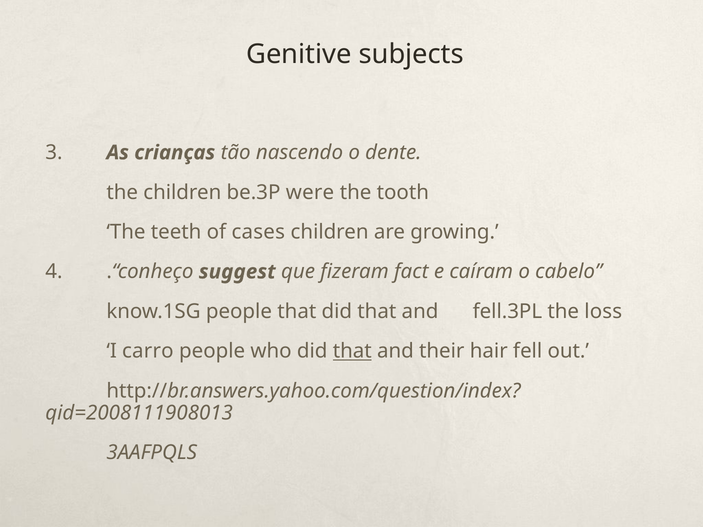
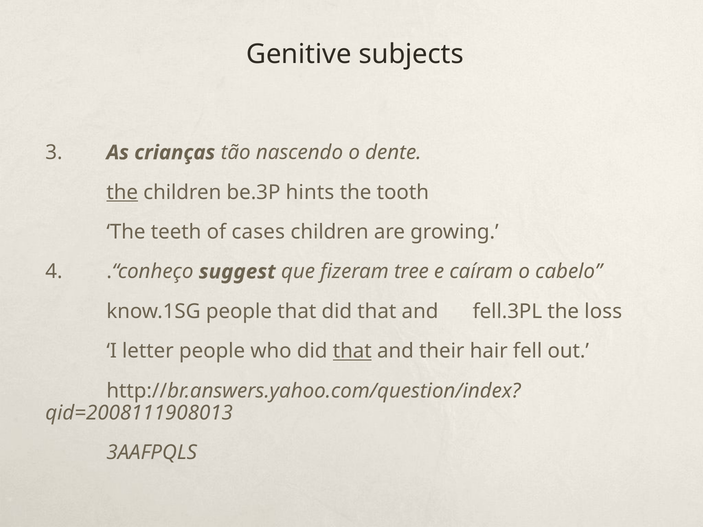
the underline: none -> present (122, 192)
were: were -> hints (310, 192)
fact: fact -> tree (411, 272)
carro: carro -> letter (148, 351)
